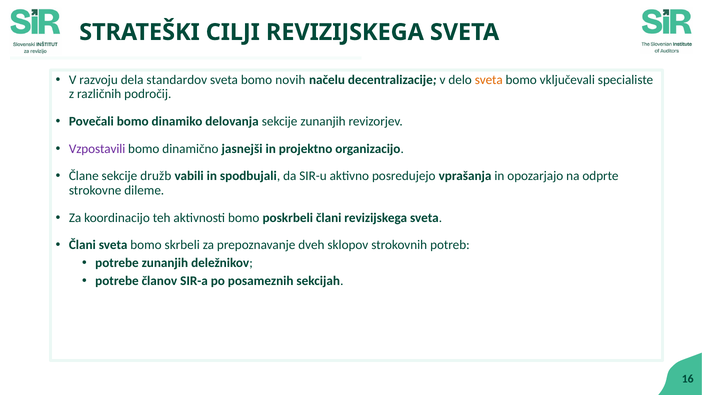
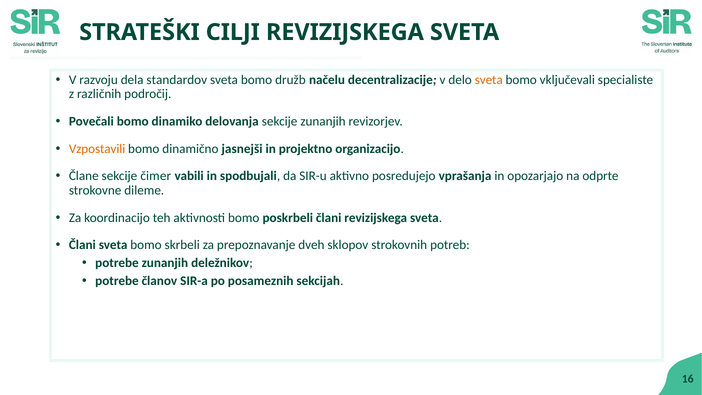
novih: novih -> družb (290, 80)
Vzpostavili colour: purple -> orange (97, 149)
družb: družb -> čimer (156, 176)
